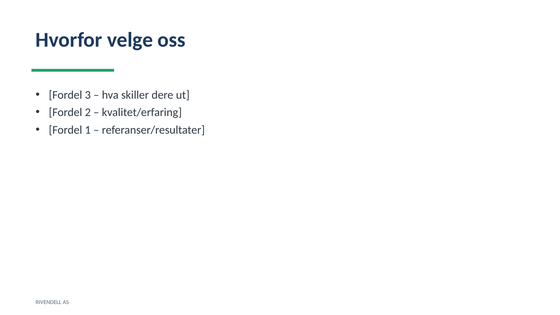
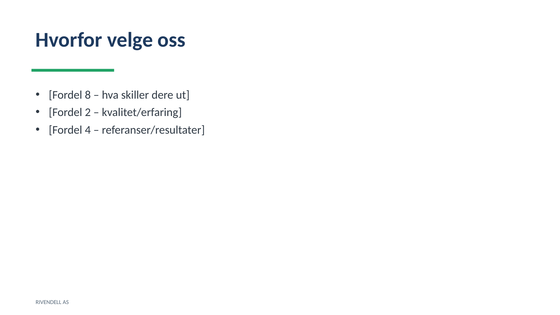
3: 3 -> 8 (88, 95)
1: 1 -> 4 (88, 130)
